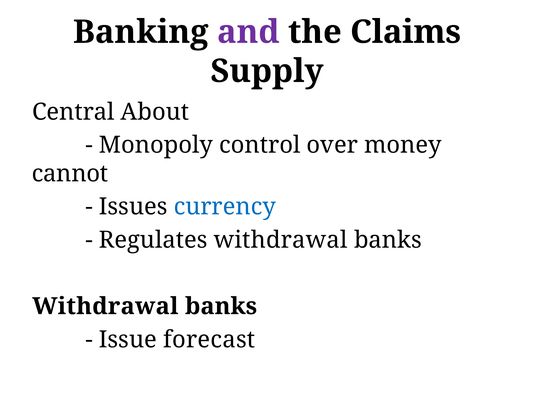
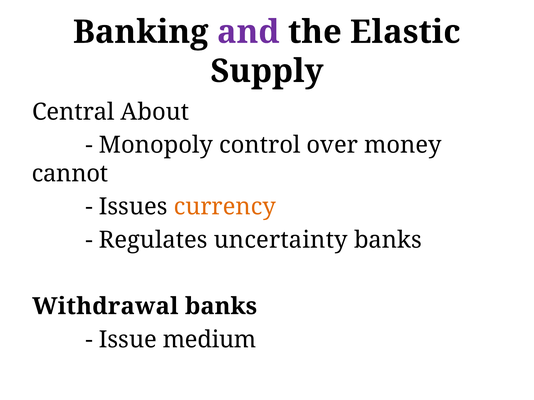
Claims: Claims -> Elastic (405, 32)
currency colour: blue -> orange (225, 207)
Regulates withdrawal: withdrawal -> uncertainty (281, 240)
forecast: forecast -> medium (210, 340)
